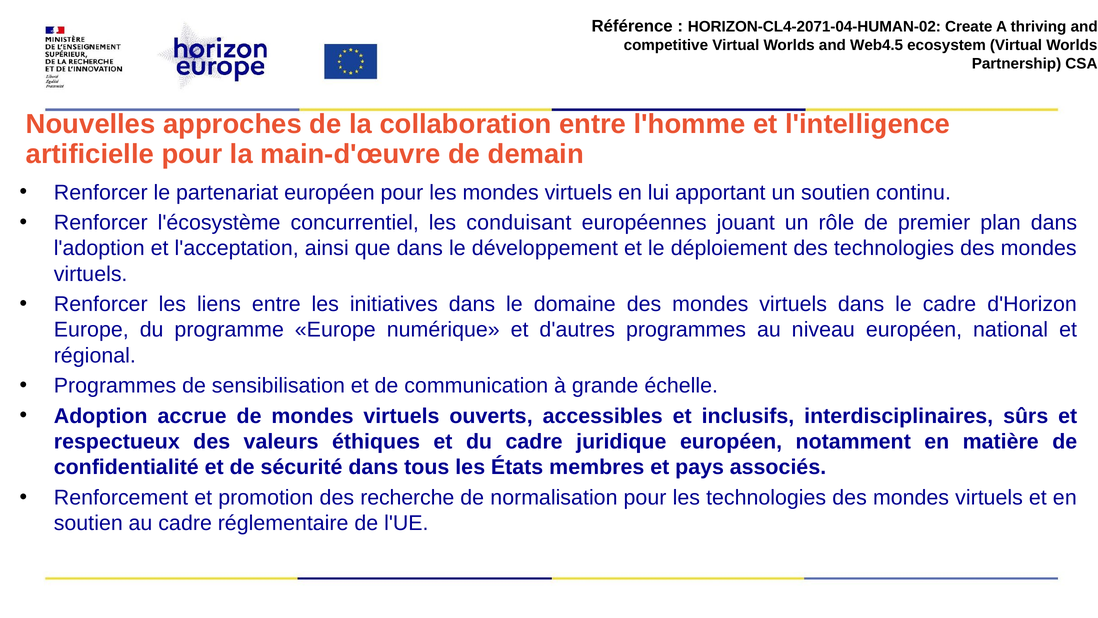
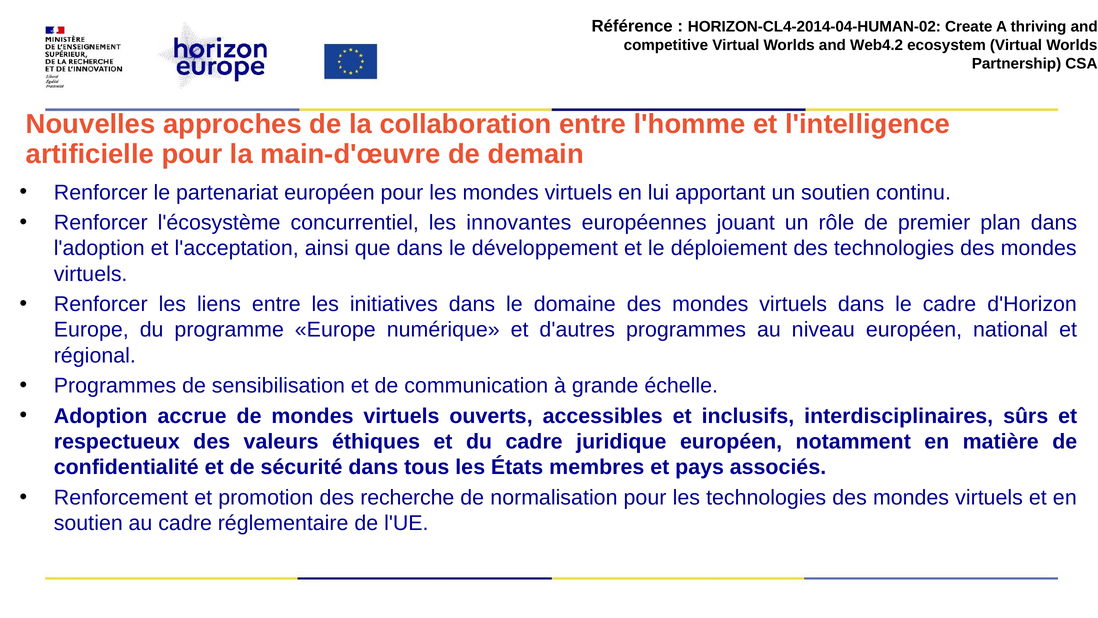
HORIZON-CL4-2071-04-HUMAN-02: HORIZON-CL4-2071-04-HUMAN-02 -> HORIZON-CL4-2014-04-HUMAN-02 (814, 27)
Web4.5: Web4.5 -> Web4.2 (877, 45)
conduisant: conduisant -> innovantes (519, 223)
